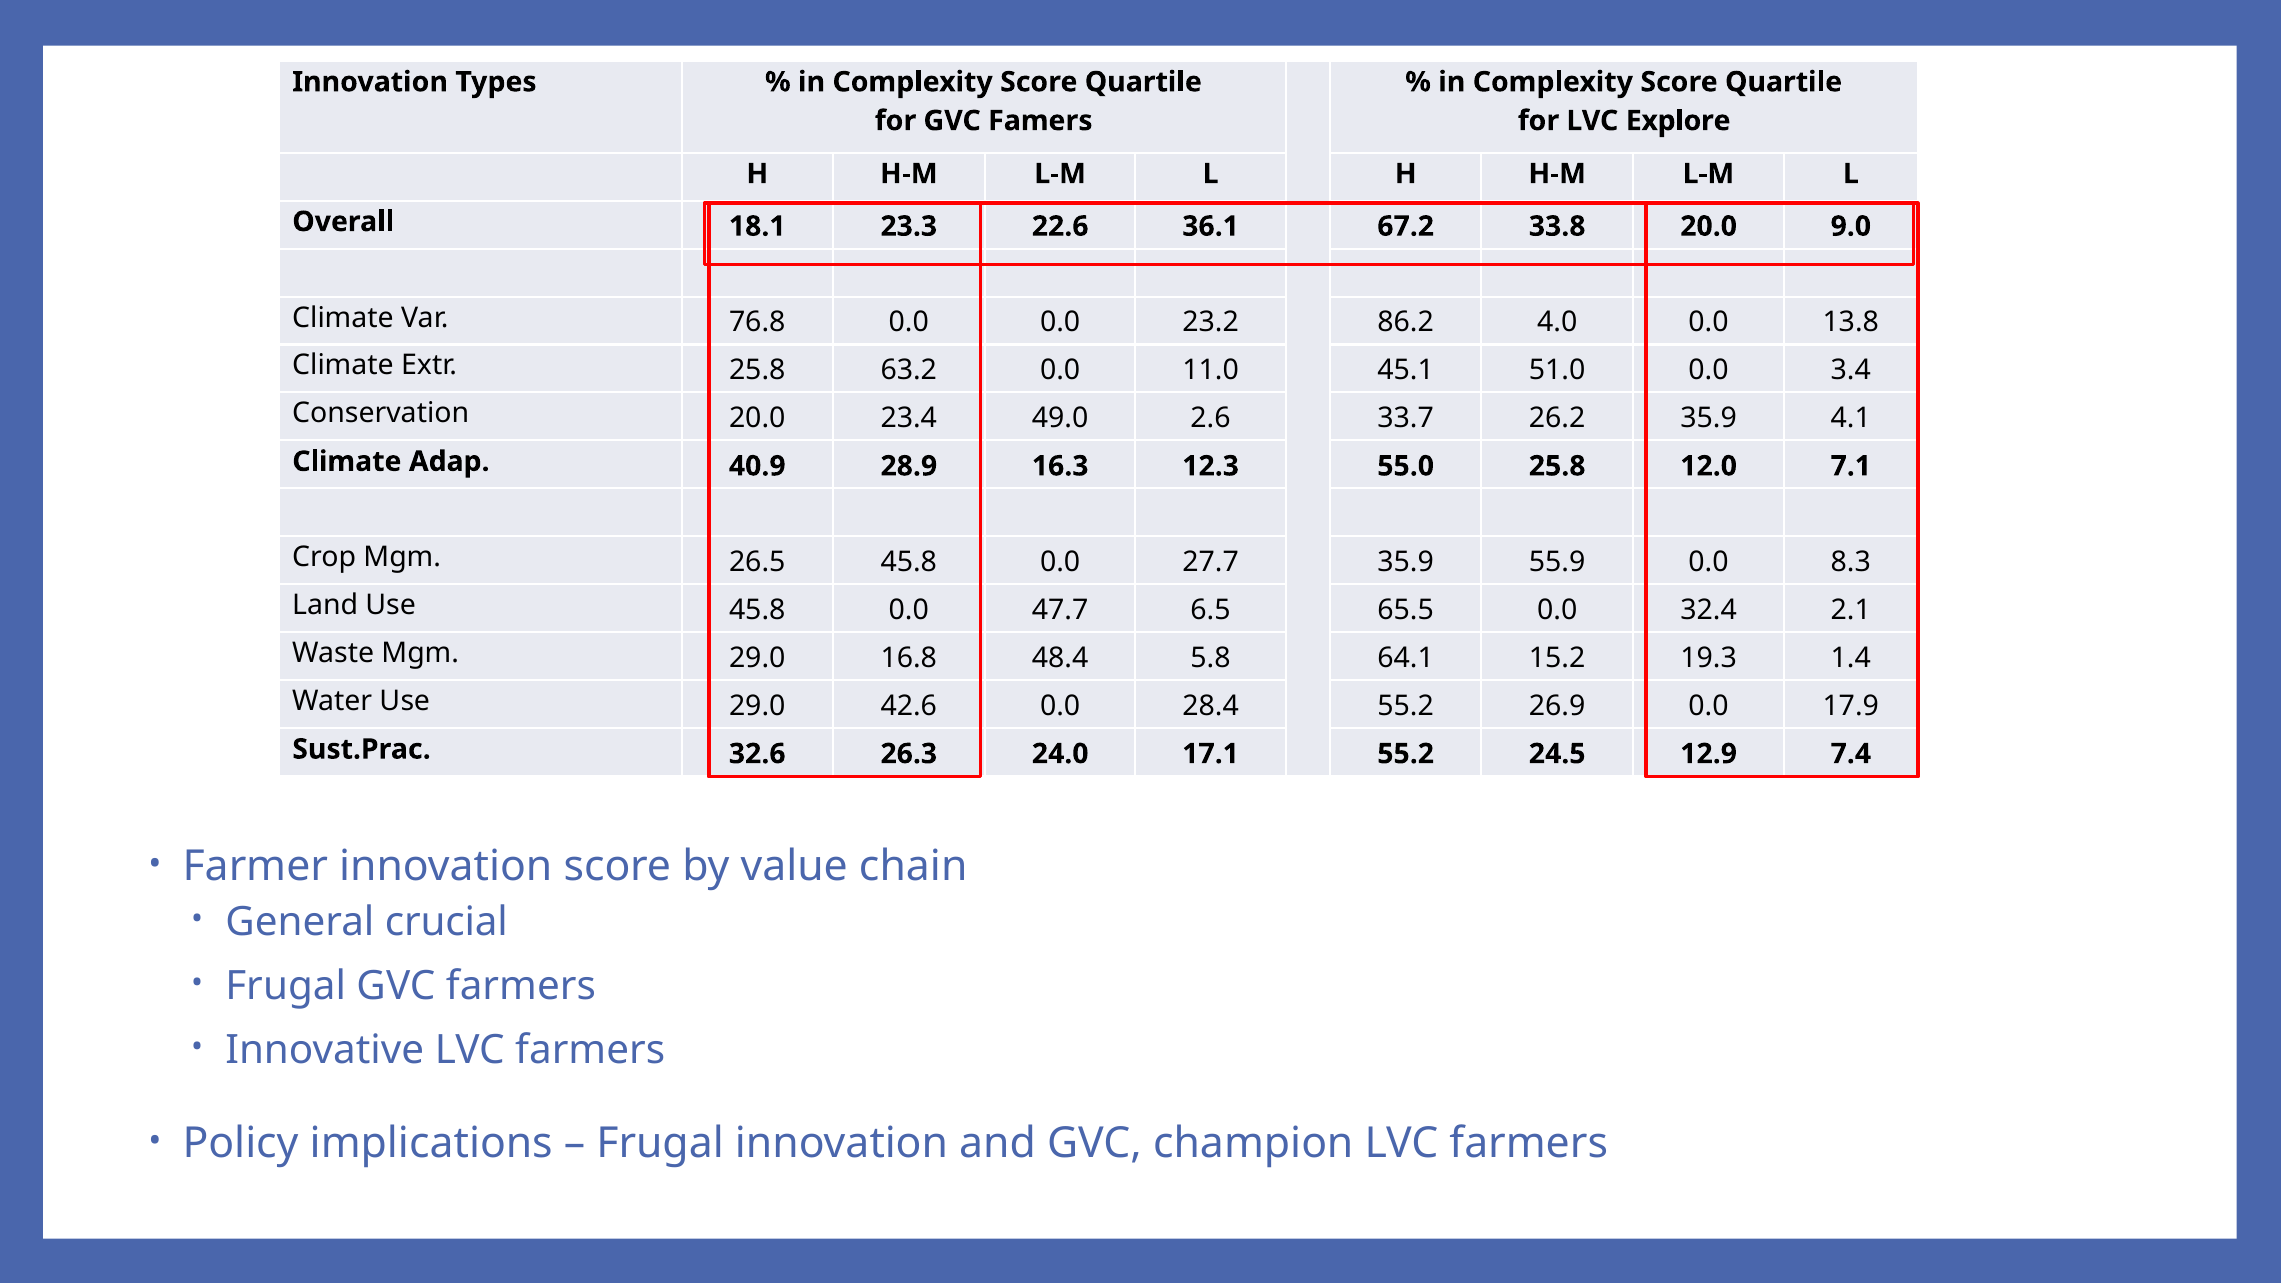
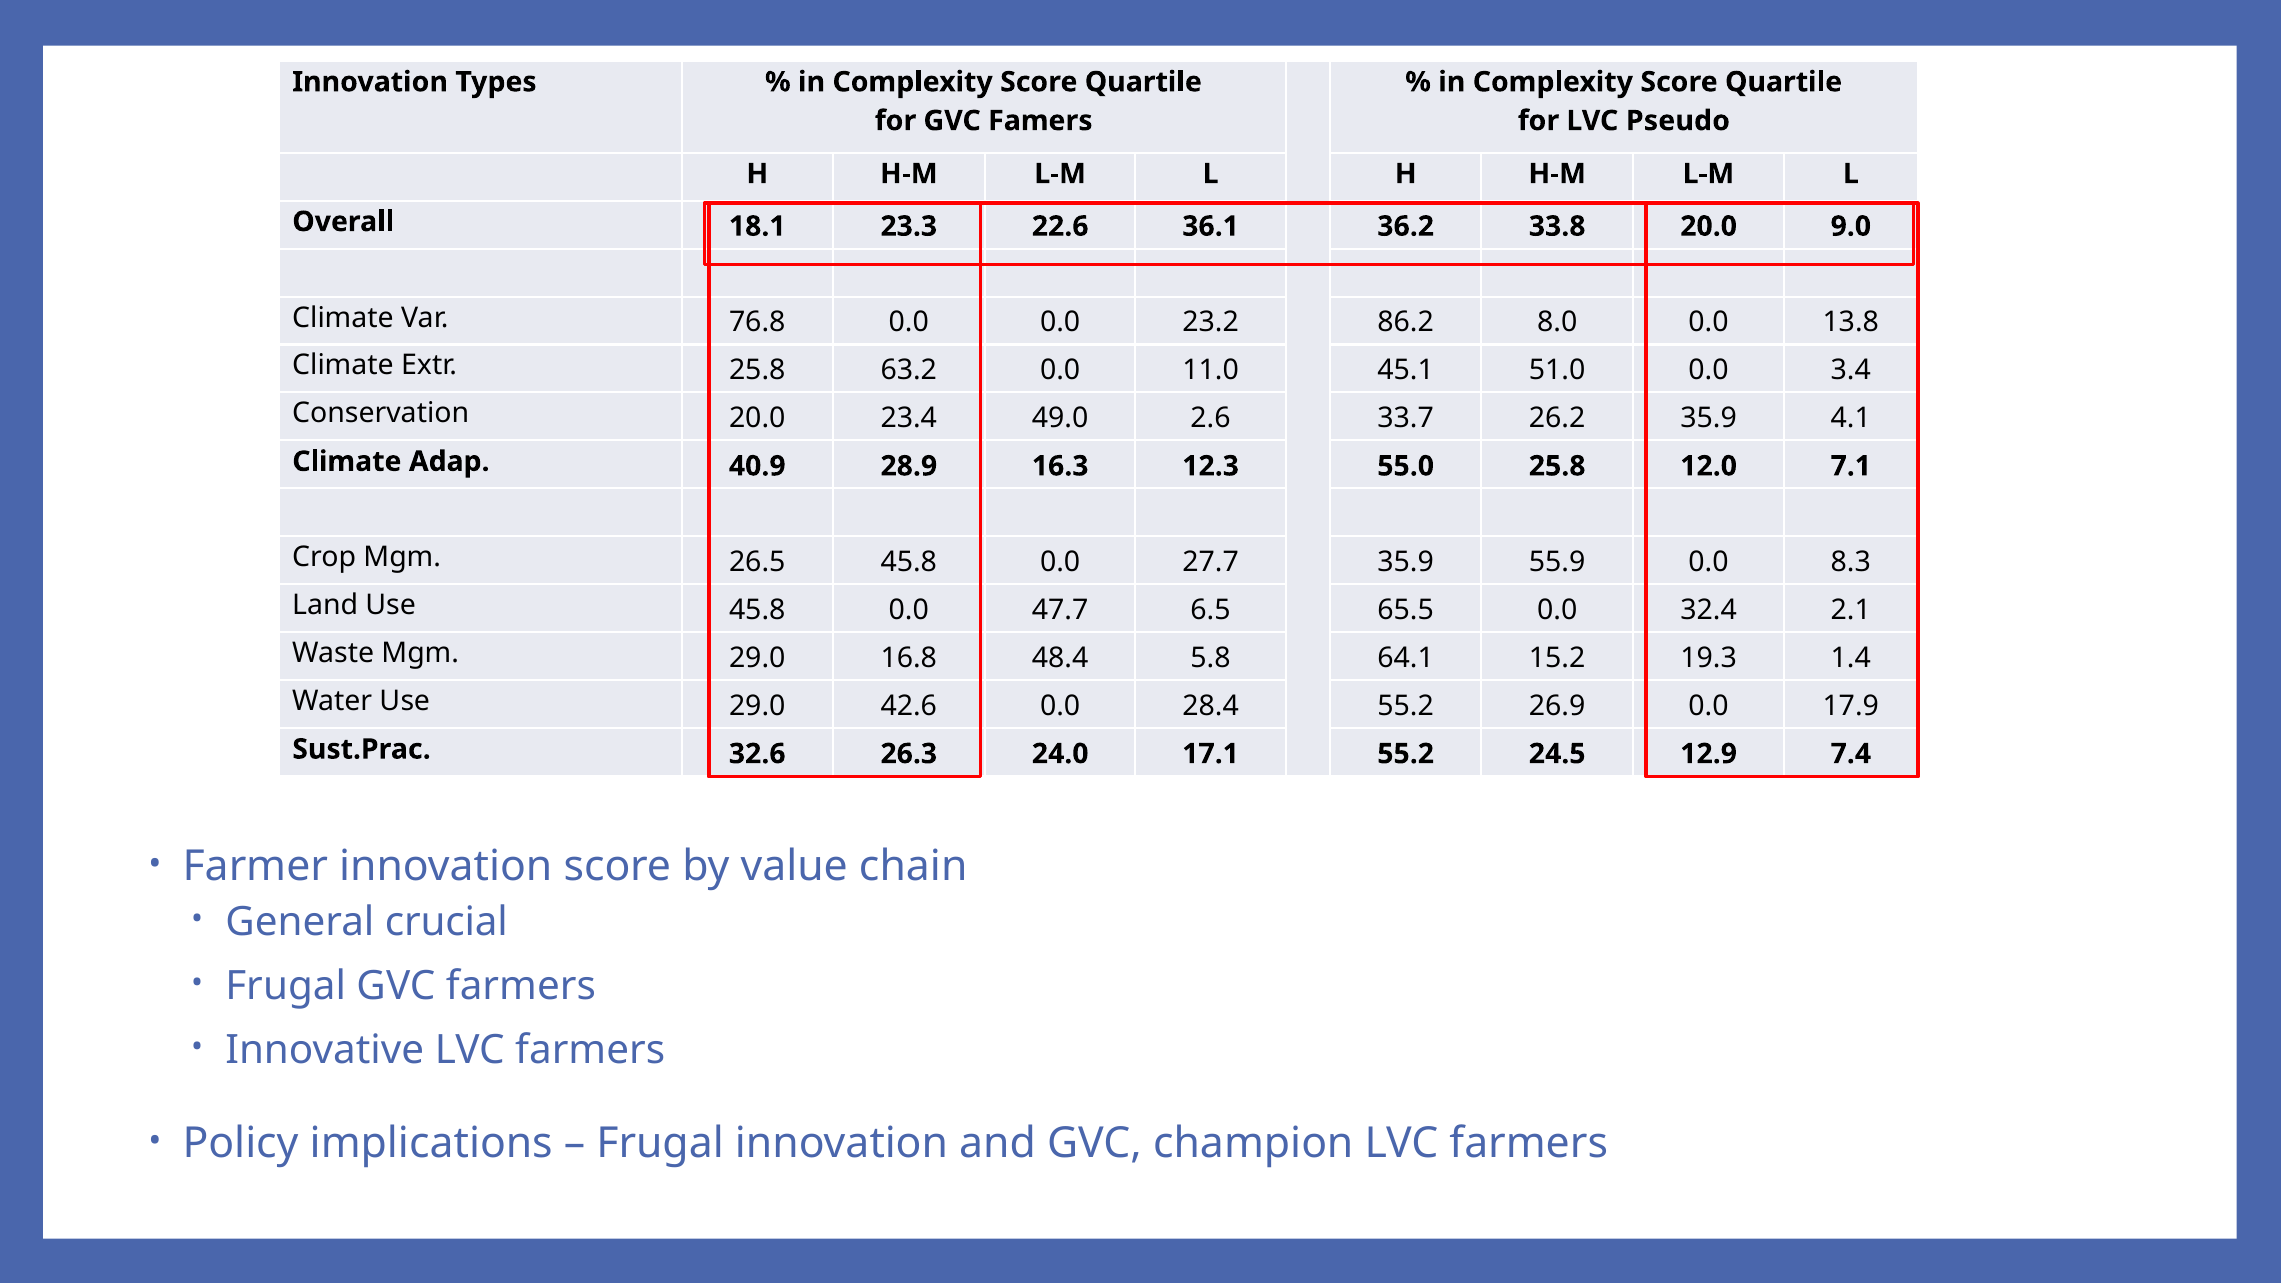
Explore: Explore -> Pseudo (1678, 121)
67.2: 67.2 -> 36.2 (1406, 226)
4.0: 4.0 -> 8.0 (1557, 322)
